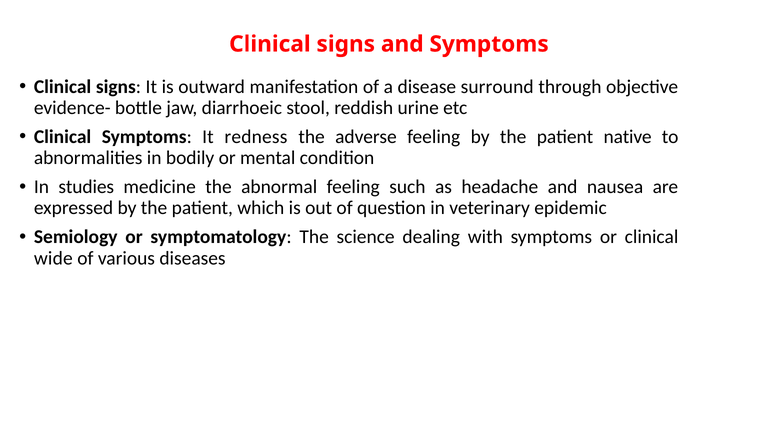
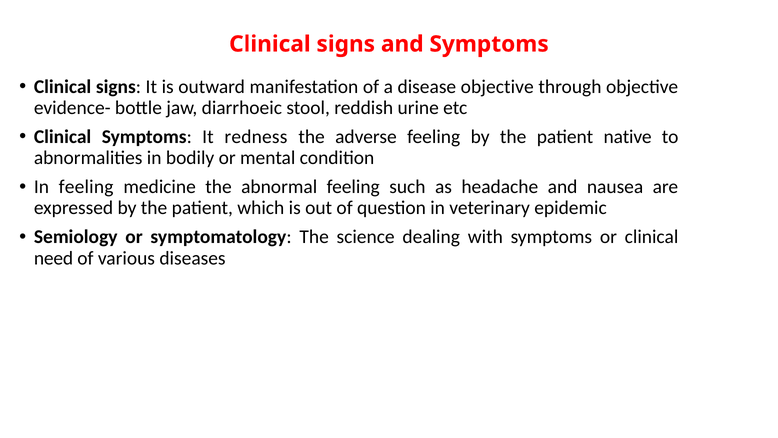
disease surround: surround -> objective (497, 87)
In studies: studies -> feeling (86, 187)
wide: wide -> need (53, 258)
